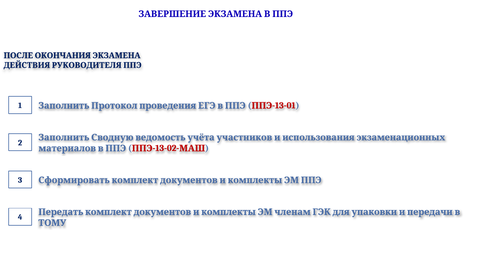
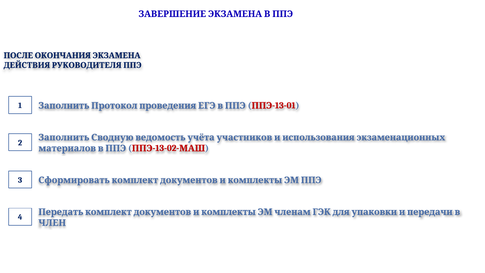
ТОМУ: ТОМУ -> ЧЛЕН (52, 223)
